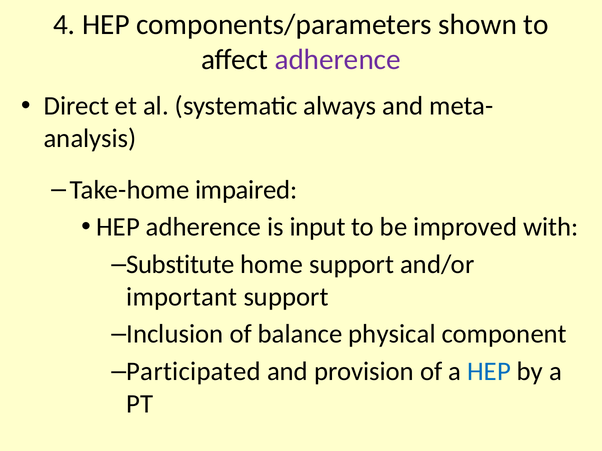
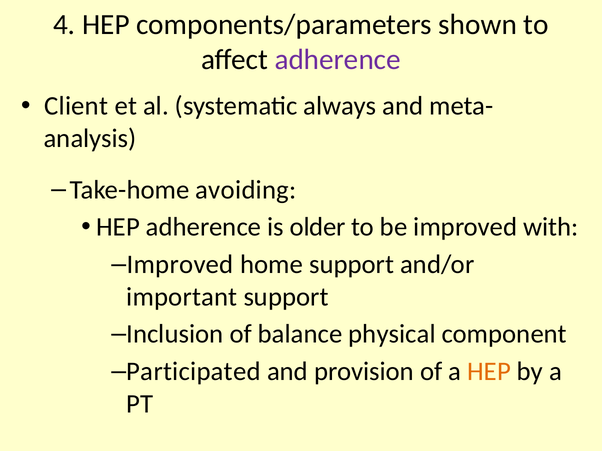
Direct: Direct -> Client (76, 106)
impaired: impaired -> avoiding (246, 190)
input: input -> older (318, 227)
Substitute: Substitute -> Improved (180, 265)
HEP colour: blue -> orange (489, 372)
